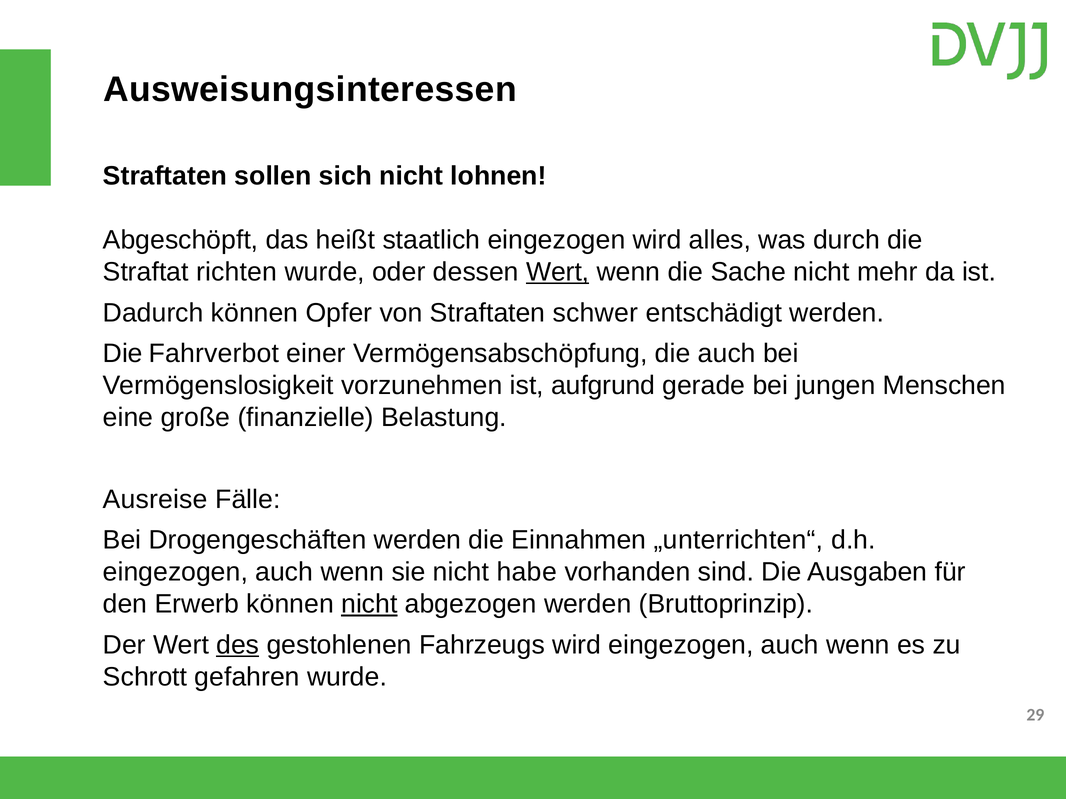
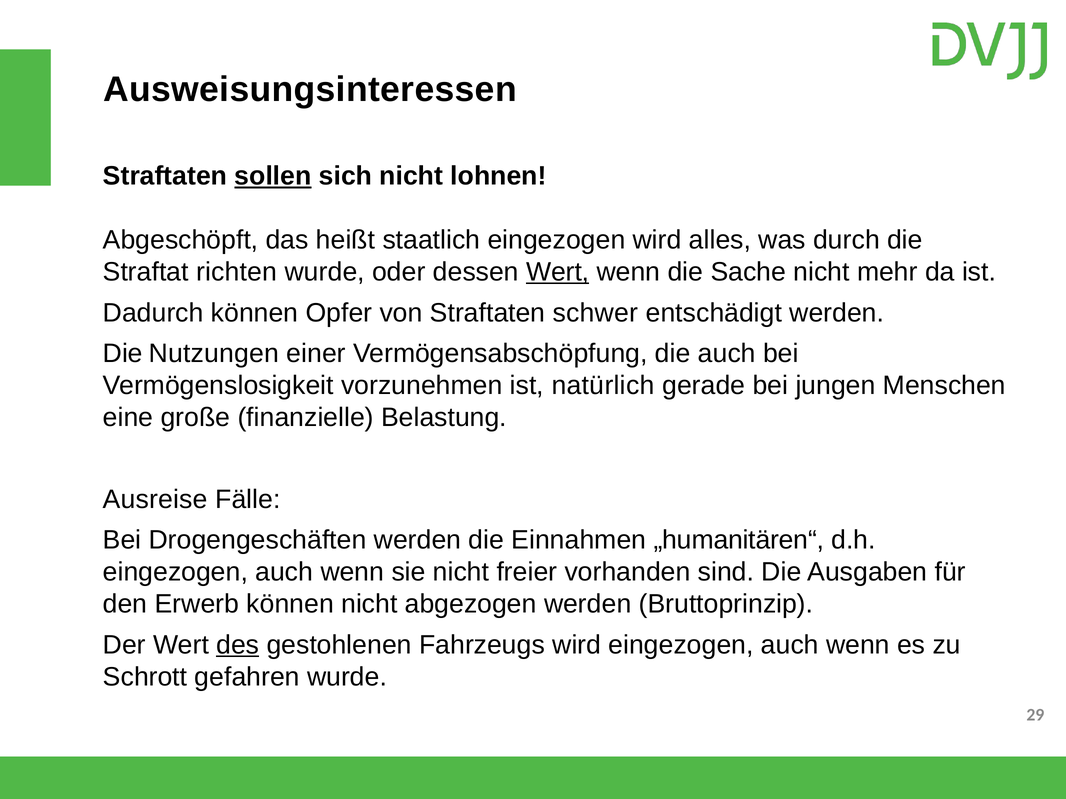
sollen underline: none -> present (273, 176)
Fahrverbot: Fahrverbot -> Nutzungen (214, 354)
aufgrund: aufgrund -> natürlich (603, 386)
„unterrichten“: „unterrichten“ -> „humanitären“ (739, 540)
habe: habe -> freier (527, 572)
nicht underline: present -> none (369, 604)
